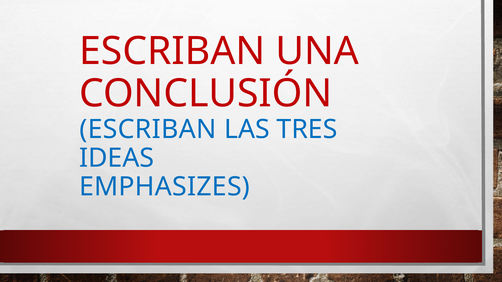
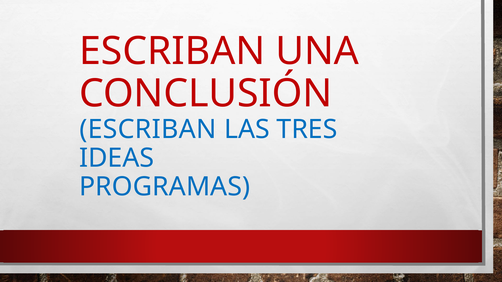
EMPHASIZES: EMPHASIZES -> PROGRAMAS (165, 187)
